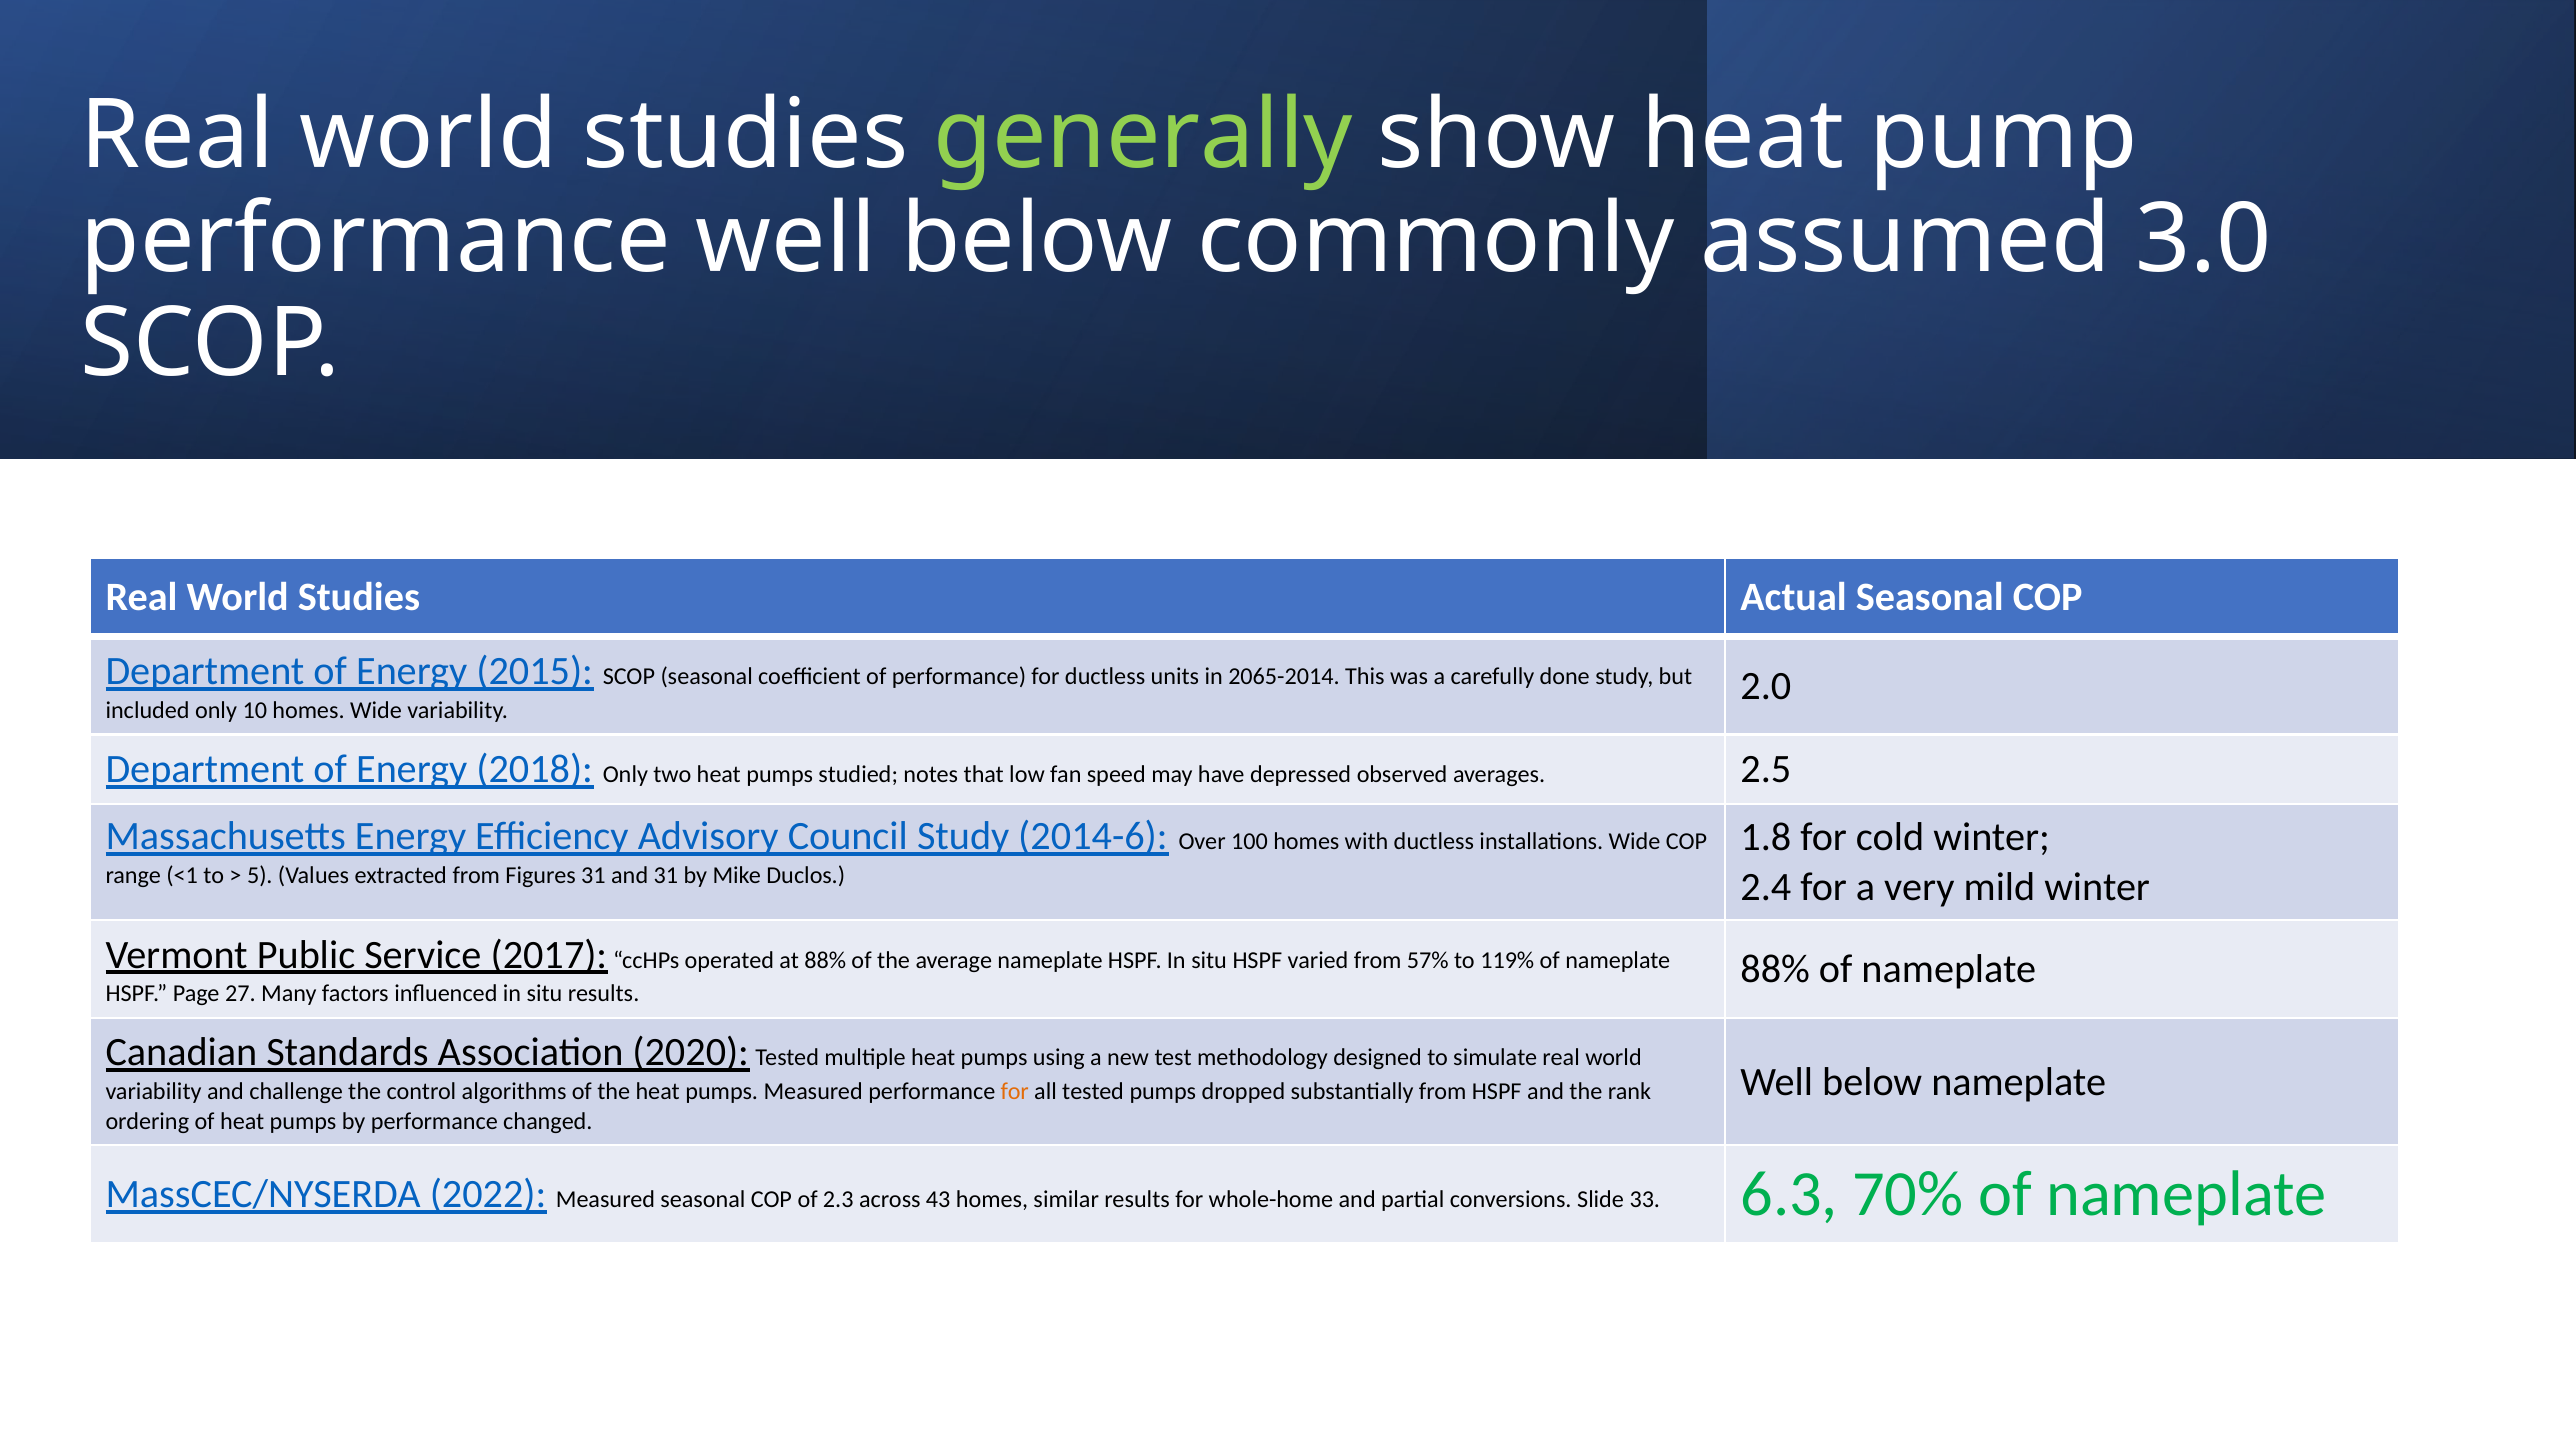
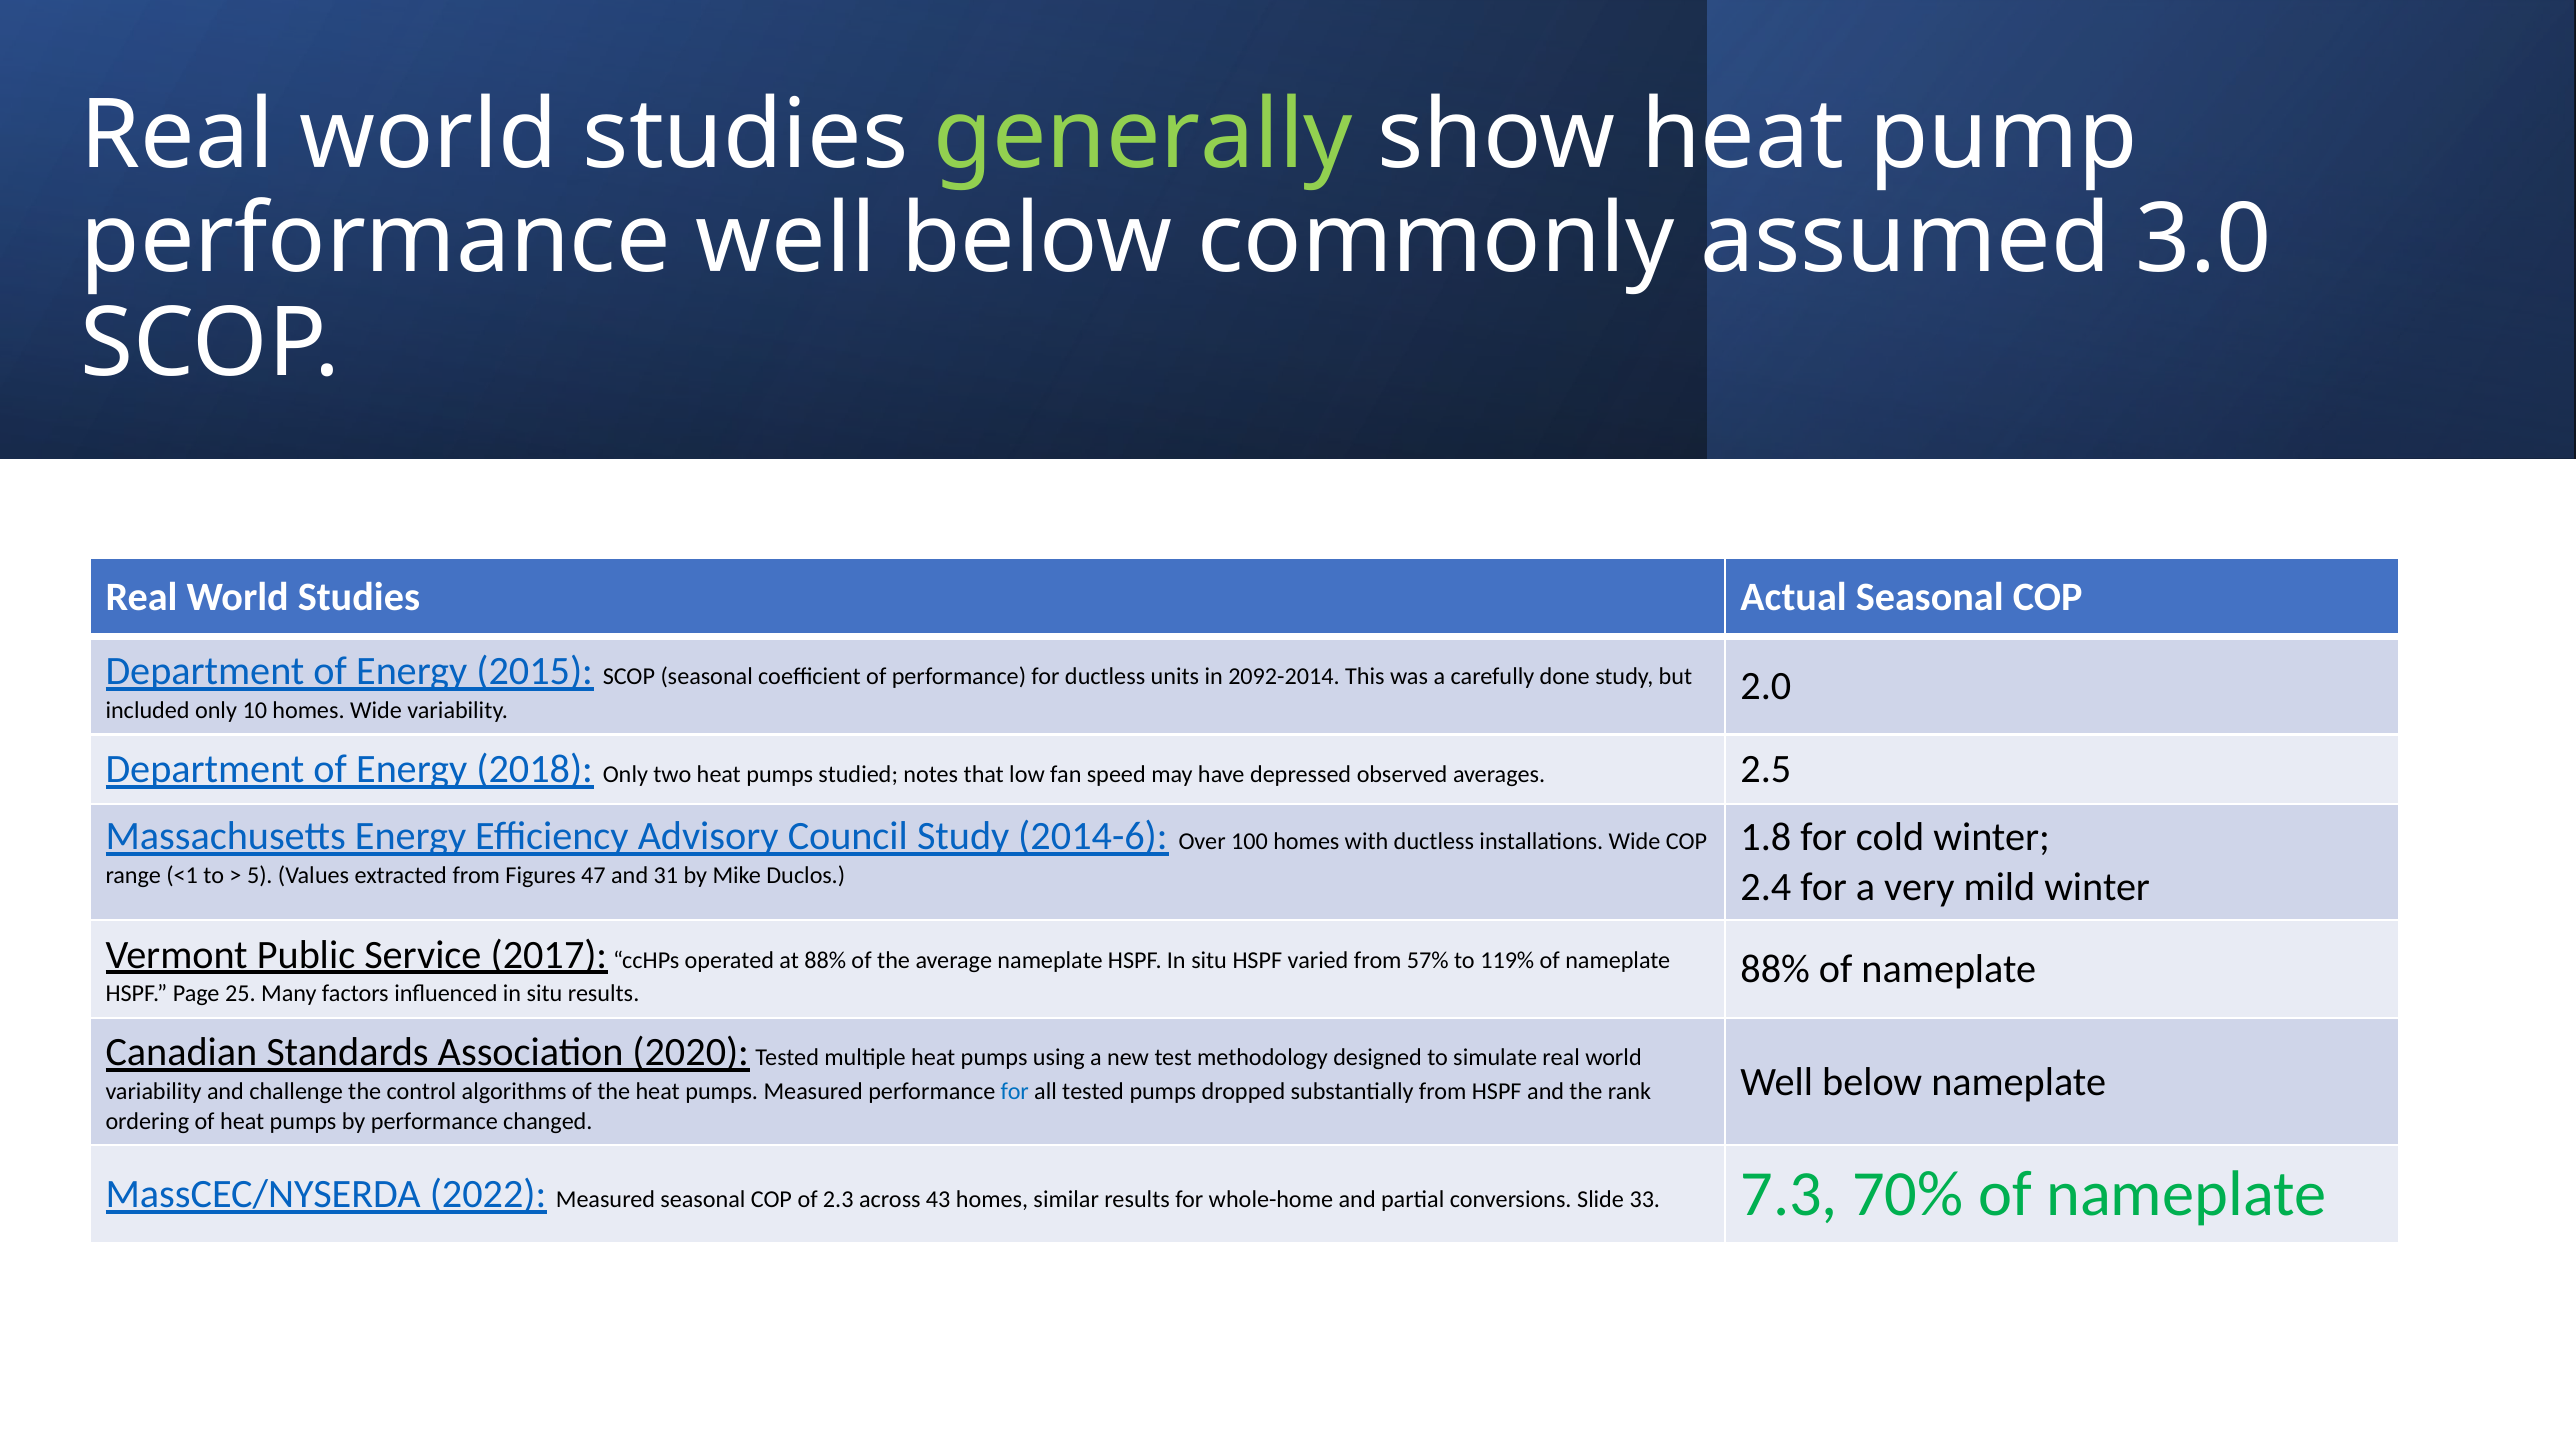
2065-2014: 2065-2014 -> 2092-2014 (1284, 677)
Figures 31: 31 -> 47 (593, 876)
27: 27 -> 25 (240, 994)
for colour: orange -> blue (1015, 1092)
6.3: 6.3 -> 7.3 (1789, 1195)
